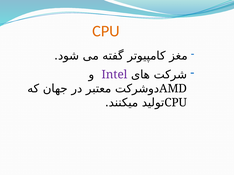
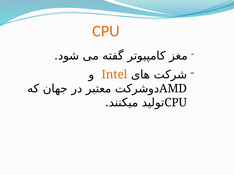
Intel colour: purple -> orange (114, 75)
